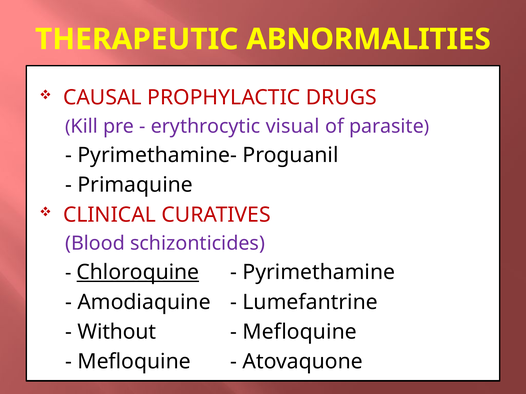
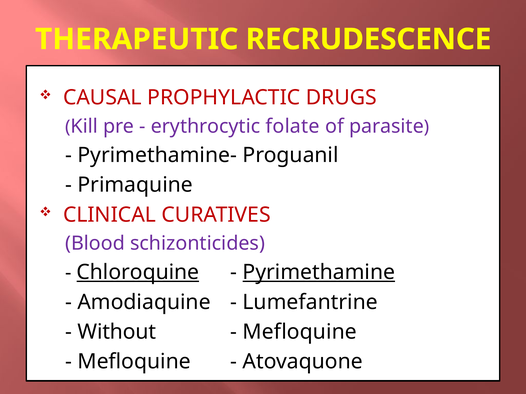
ABNORMALITIES: ABNORMALITIES -> RECRUDESCENCE (369, 39)
visual: visual -> folate (293, 126)
Pyrimethamine underline: none -> present (319, 273)
